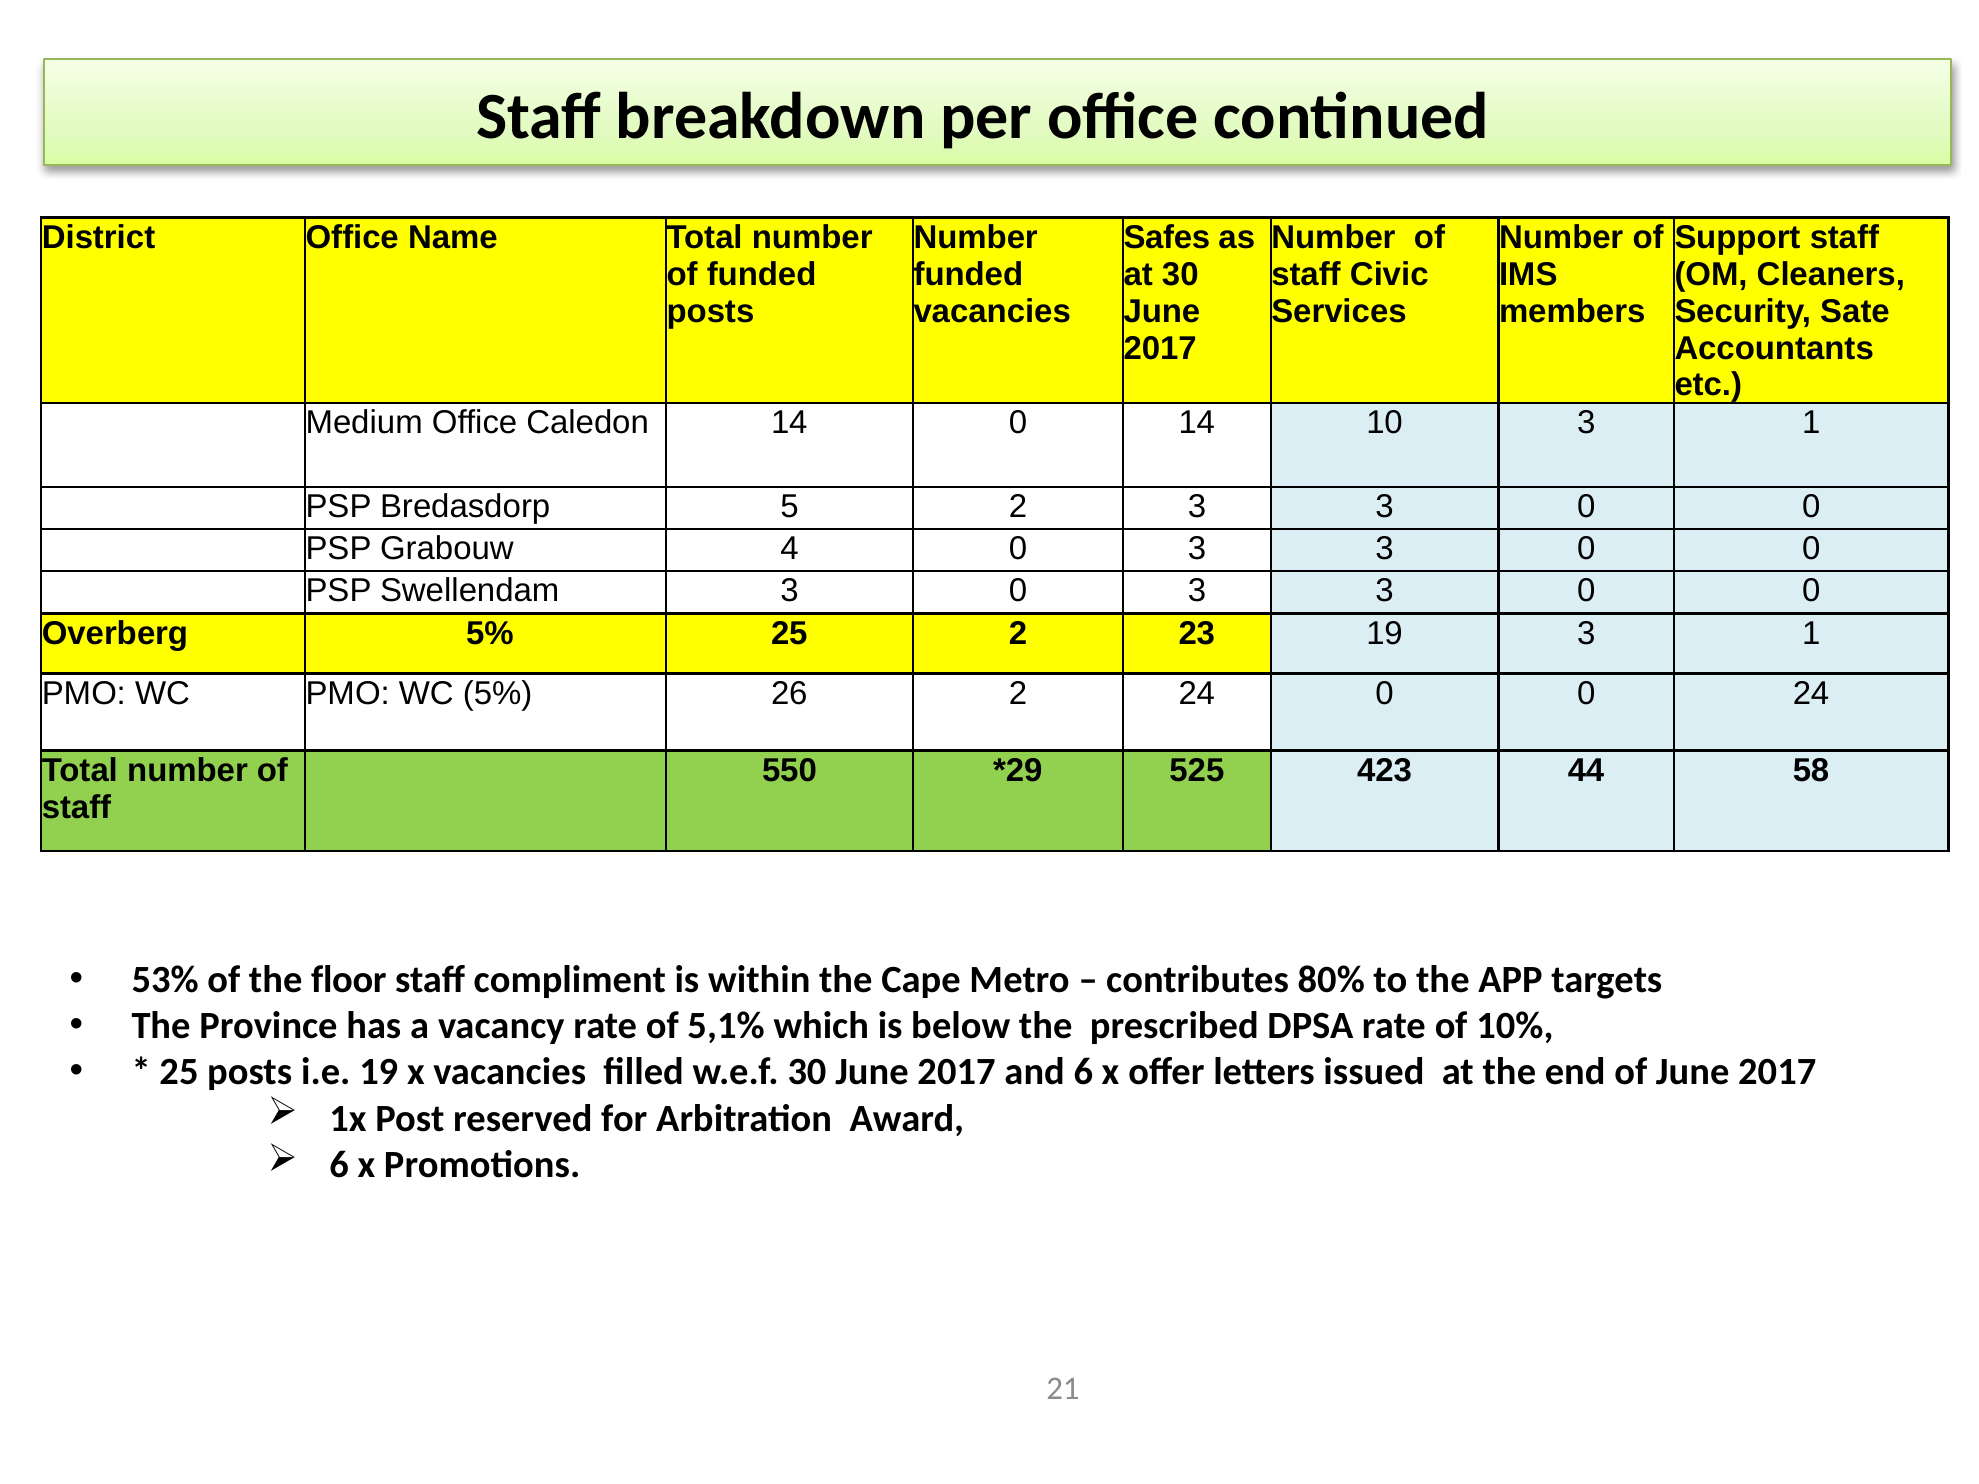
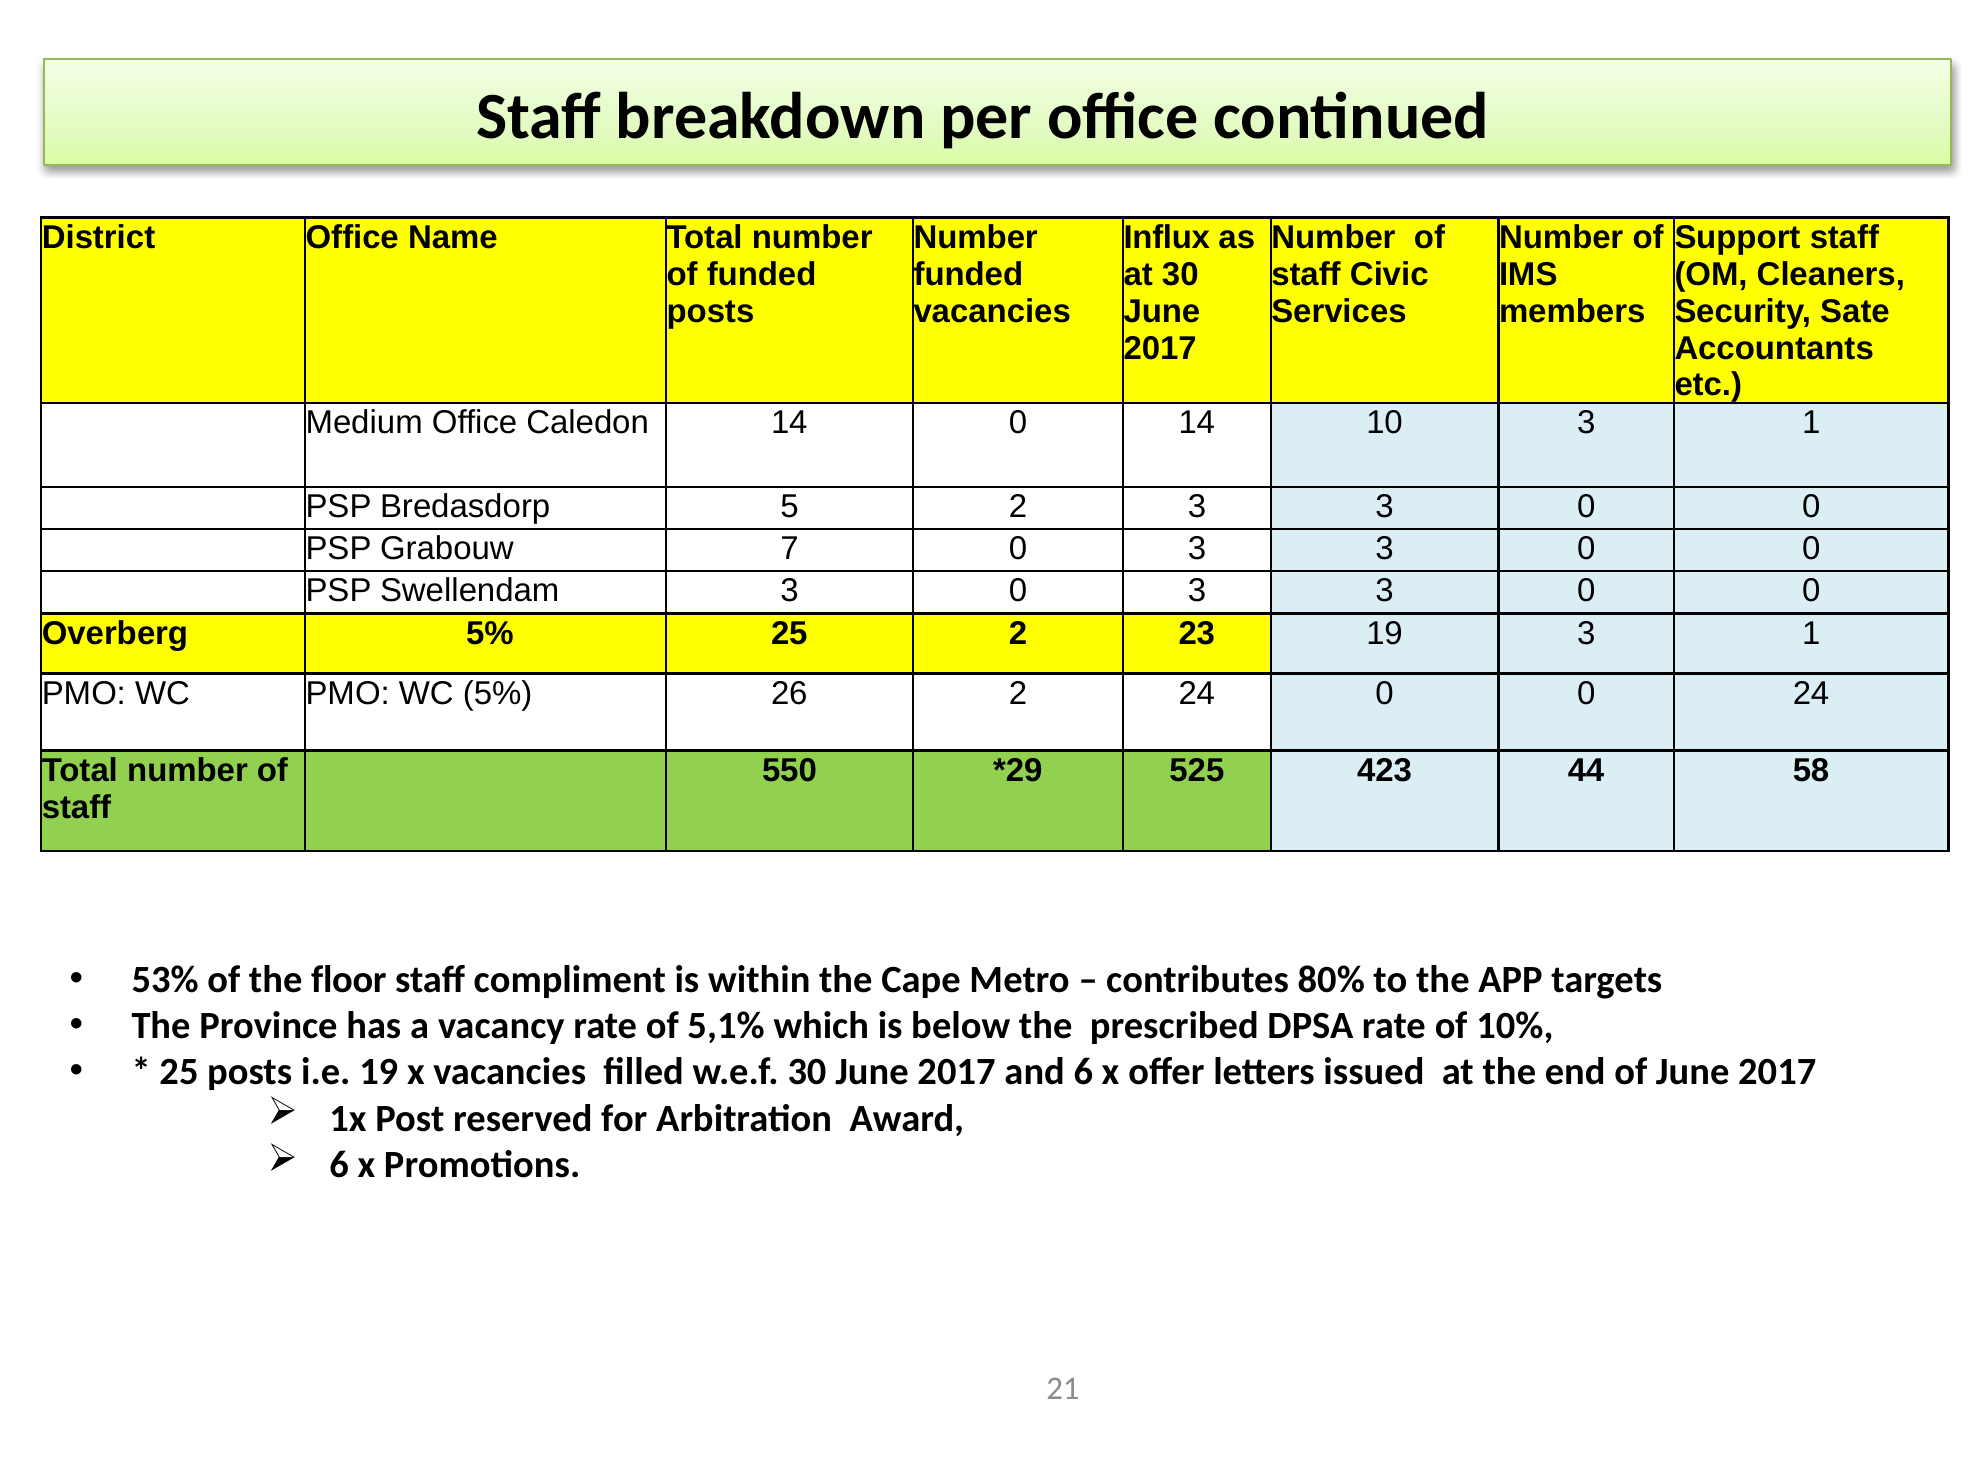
Safes: Safes -> Influx (1167, 237)
4: 4 -> 7 (790, 549)
